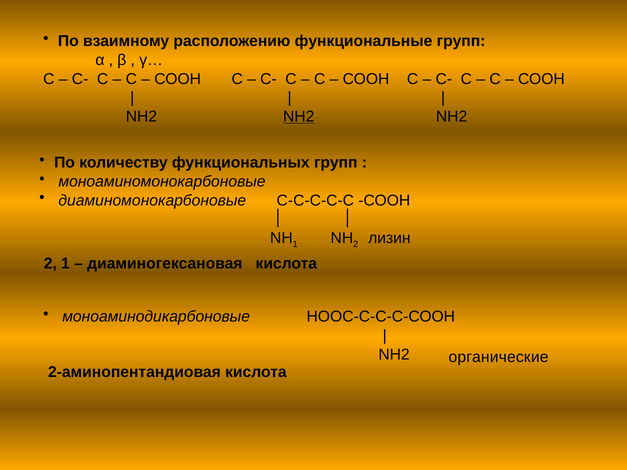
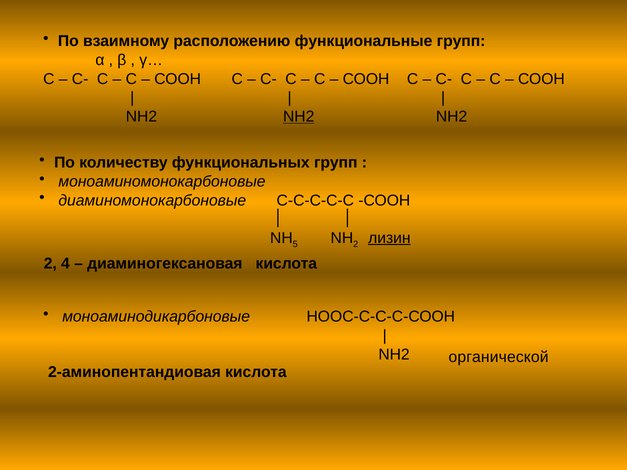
1: 1 -> 5 (295, 244)
лизин underline: none -> present (389, 238)
2 1: 1 -> 4 (65, 263)
органические: органические -> органической (499, 357)
